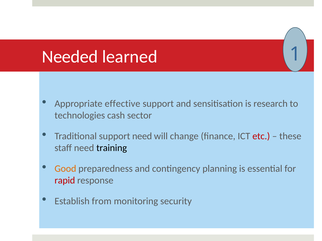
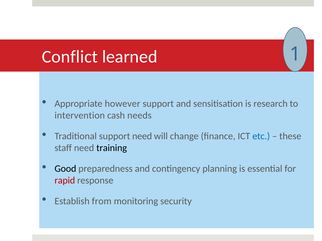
Needed: Needed -> Conflict (70, 57)
effective: effective -> however (123, 104)
technologies: technologies -> intervention (80, 116)
sector: sector -> needs (139, 116)
etc colour: red -> blue (261, 136)
Good colour: orange -> black (65, 169)
